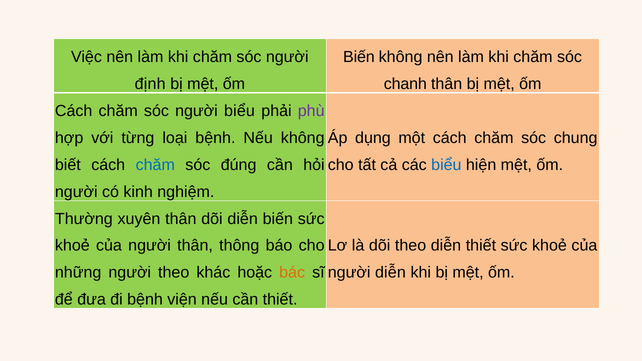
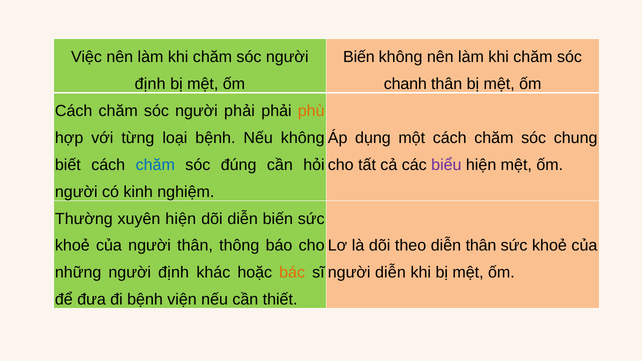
người biểu: biểu -> phải (239, 111)
phù colour: purple -> orange (311, 111)
biểu colour: blue -> purple (446, 165)
xuyên thân: thân -> hiện (181, 219)
diễn thiết: thiết -> thân (481, 246)
những người theo: theo -> định (174, 273)
